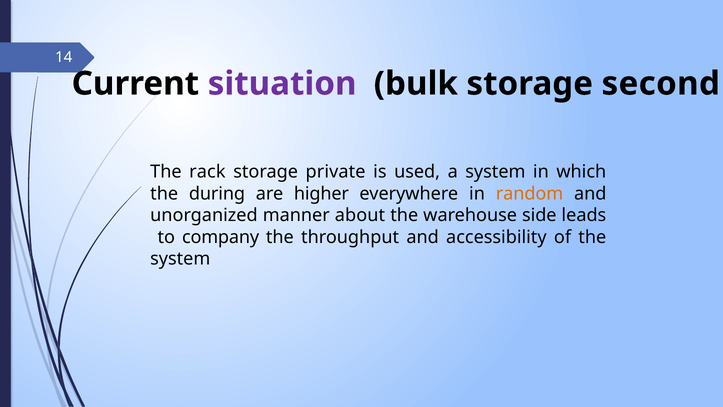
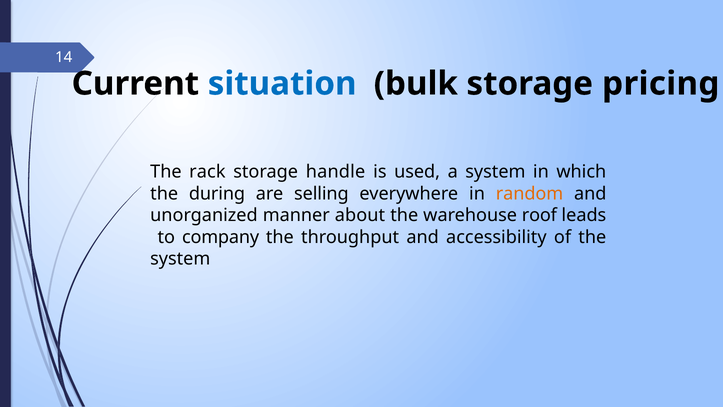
situation colour: purple -> blue (282, 84)
second: second -> pricing (661, 84)
private: private -> handle (336, 172)
higher: higher -> selling (321, 194)
side: side -> roof (539, 215)
